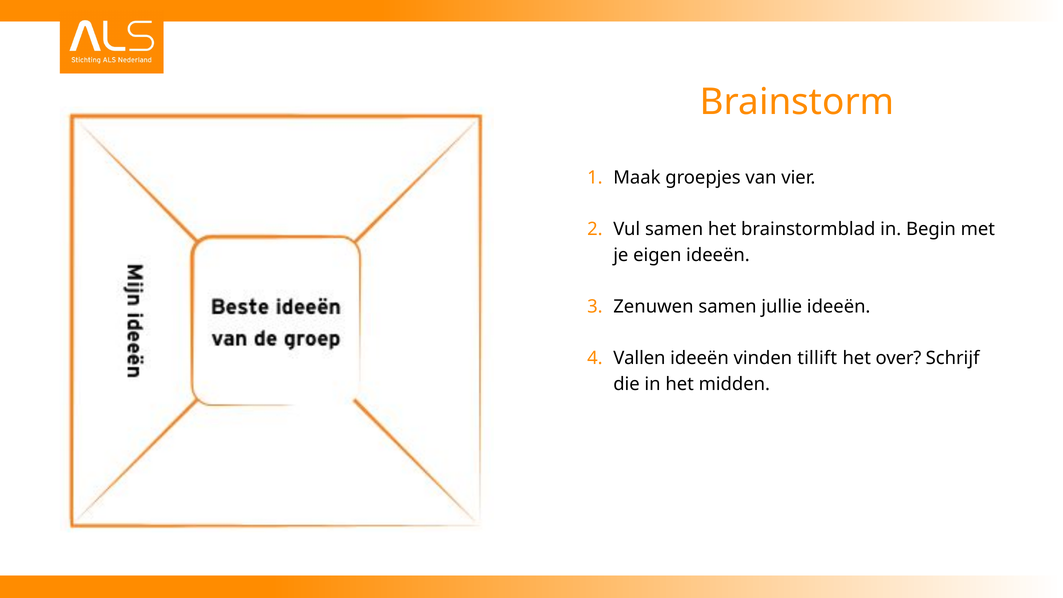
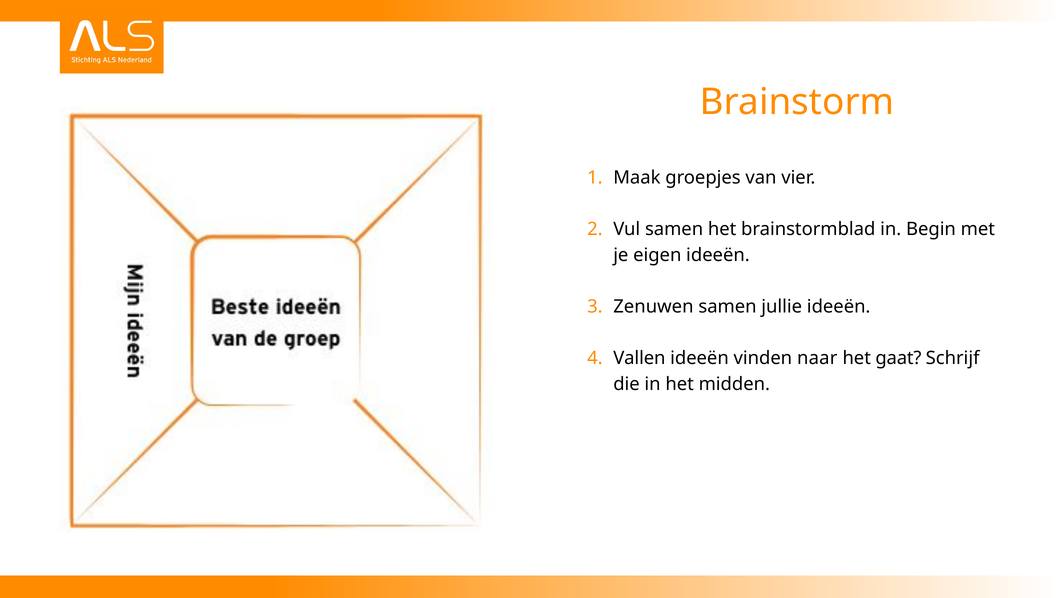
tillift: tillift -> naar (817, 358)
over: over -> gaat (898, 358)
